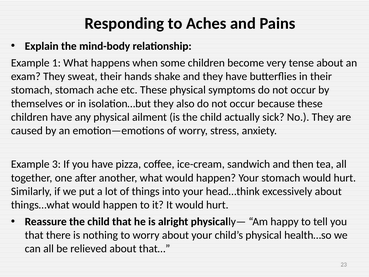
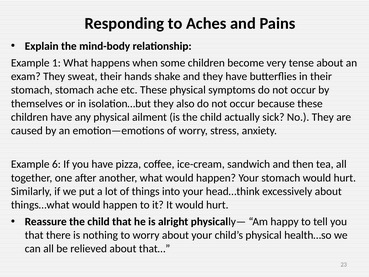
3: 3 -> 6 (56, 164)
